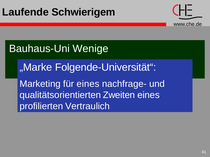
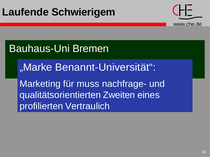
Wenige: Wenige -> Bremen (91, 49)
Folgende-Universität“: Folgende-Universität“ -> Benannt-Universität“ (105, 68)
für eines: eines -> muss (88, 84)
